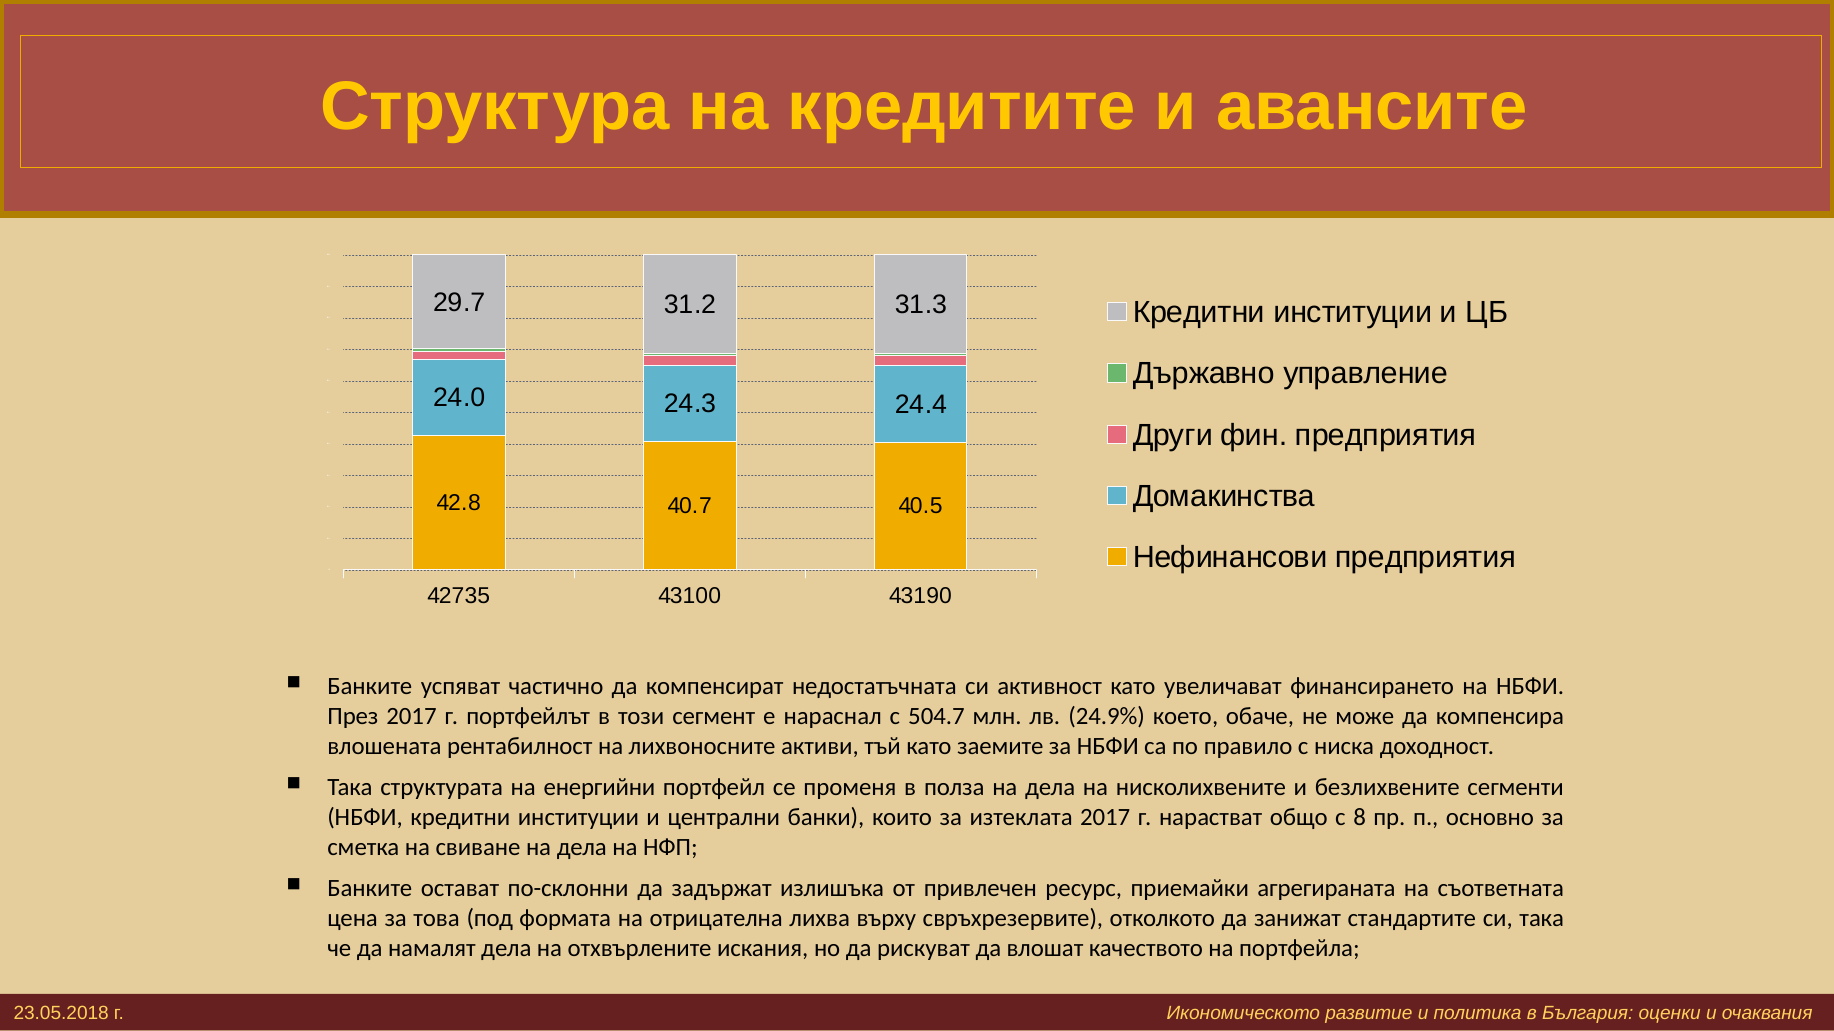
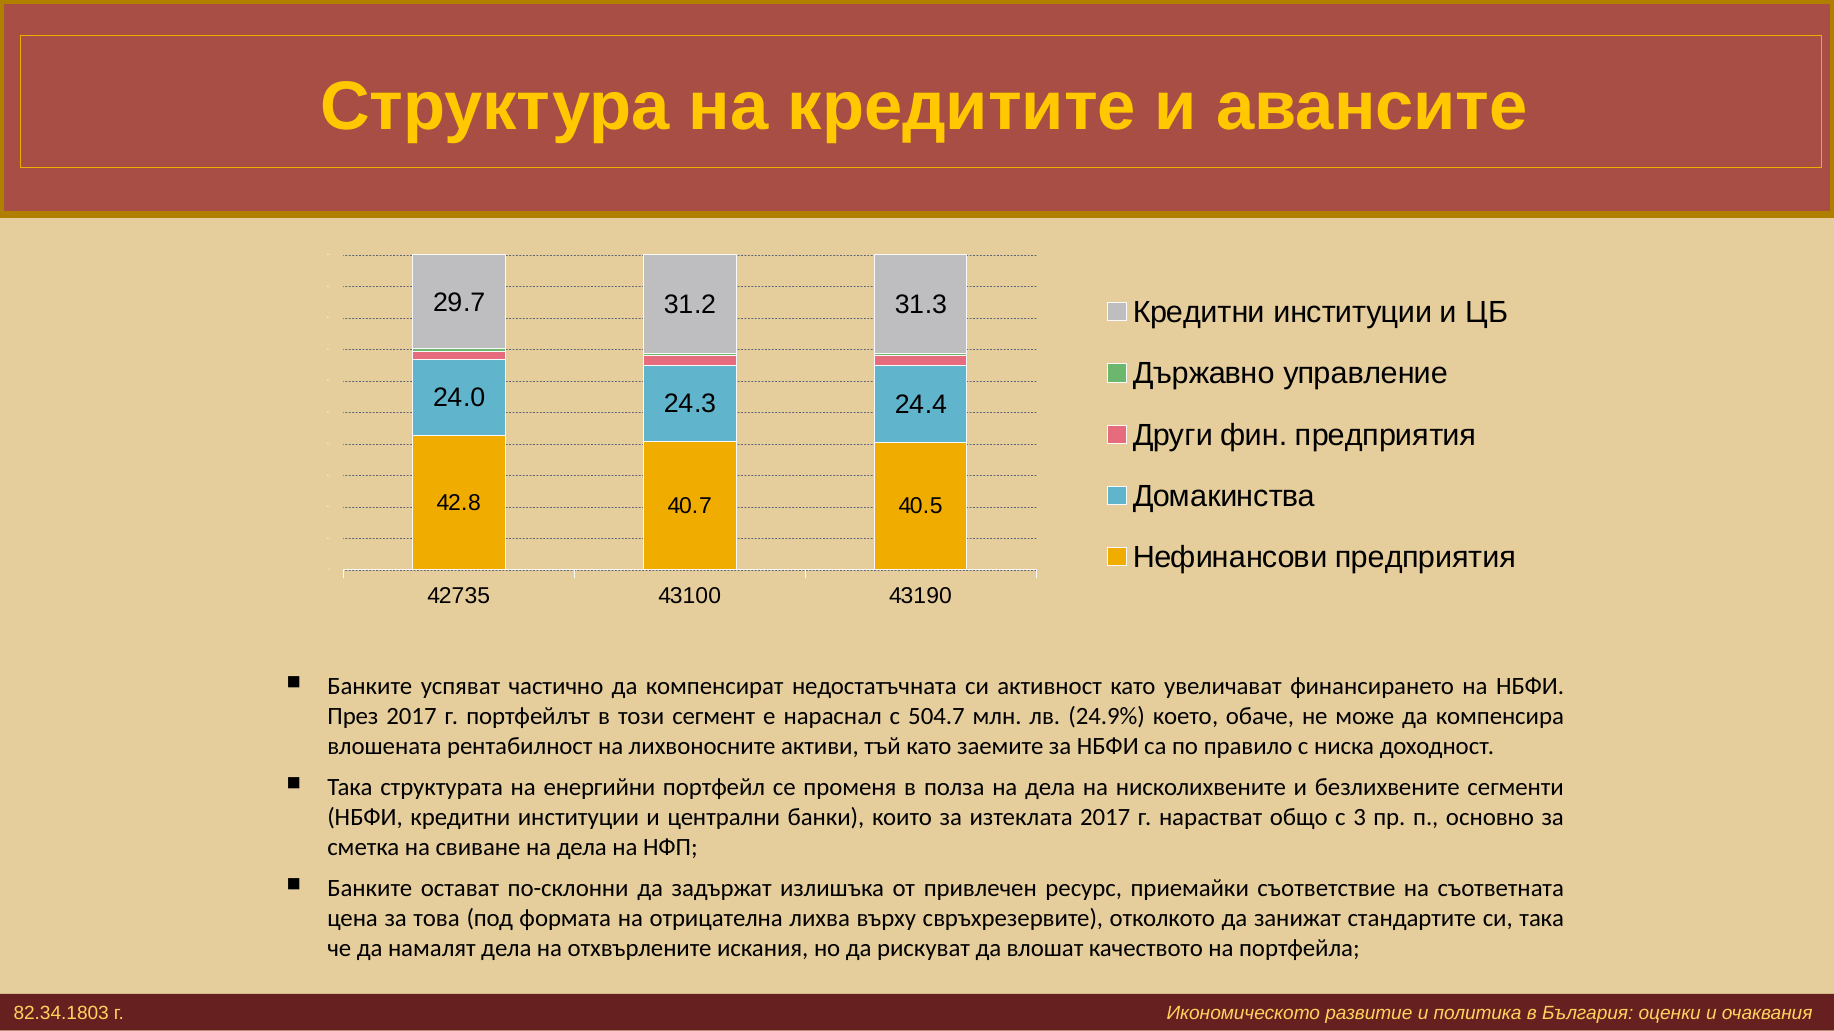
8: 8 -> 3 (1360, 818)
агрегираната: агрегираната -> съответствие (1326, 889)
23.05.2018: 23.05.2018 -> 82.34.1803 (61, 1014)
